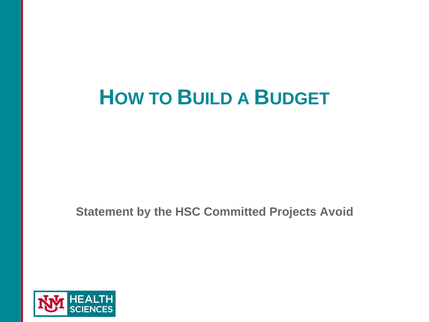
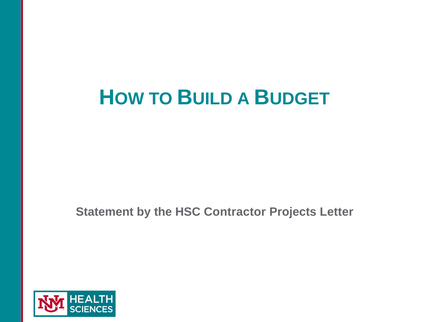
Committed: Committed -> Contractor (235, 212)
Avoid: Avoid -> Letter (337, 212)
